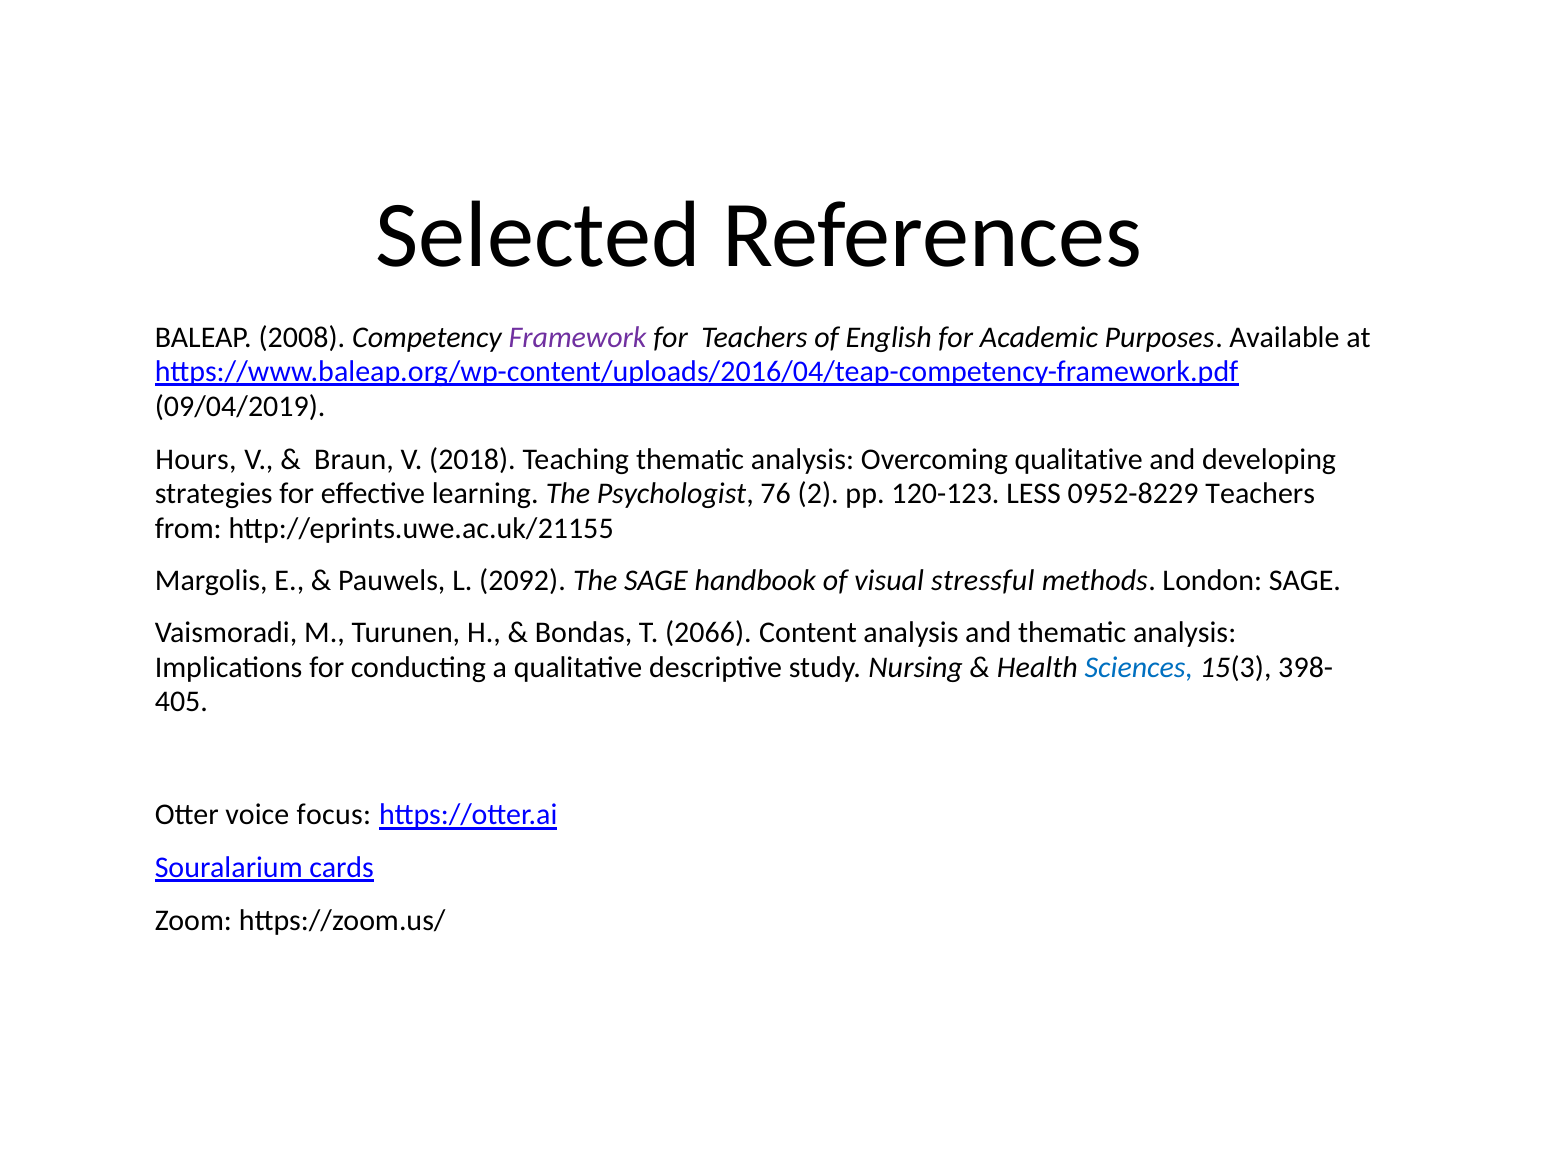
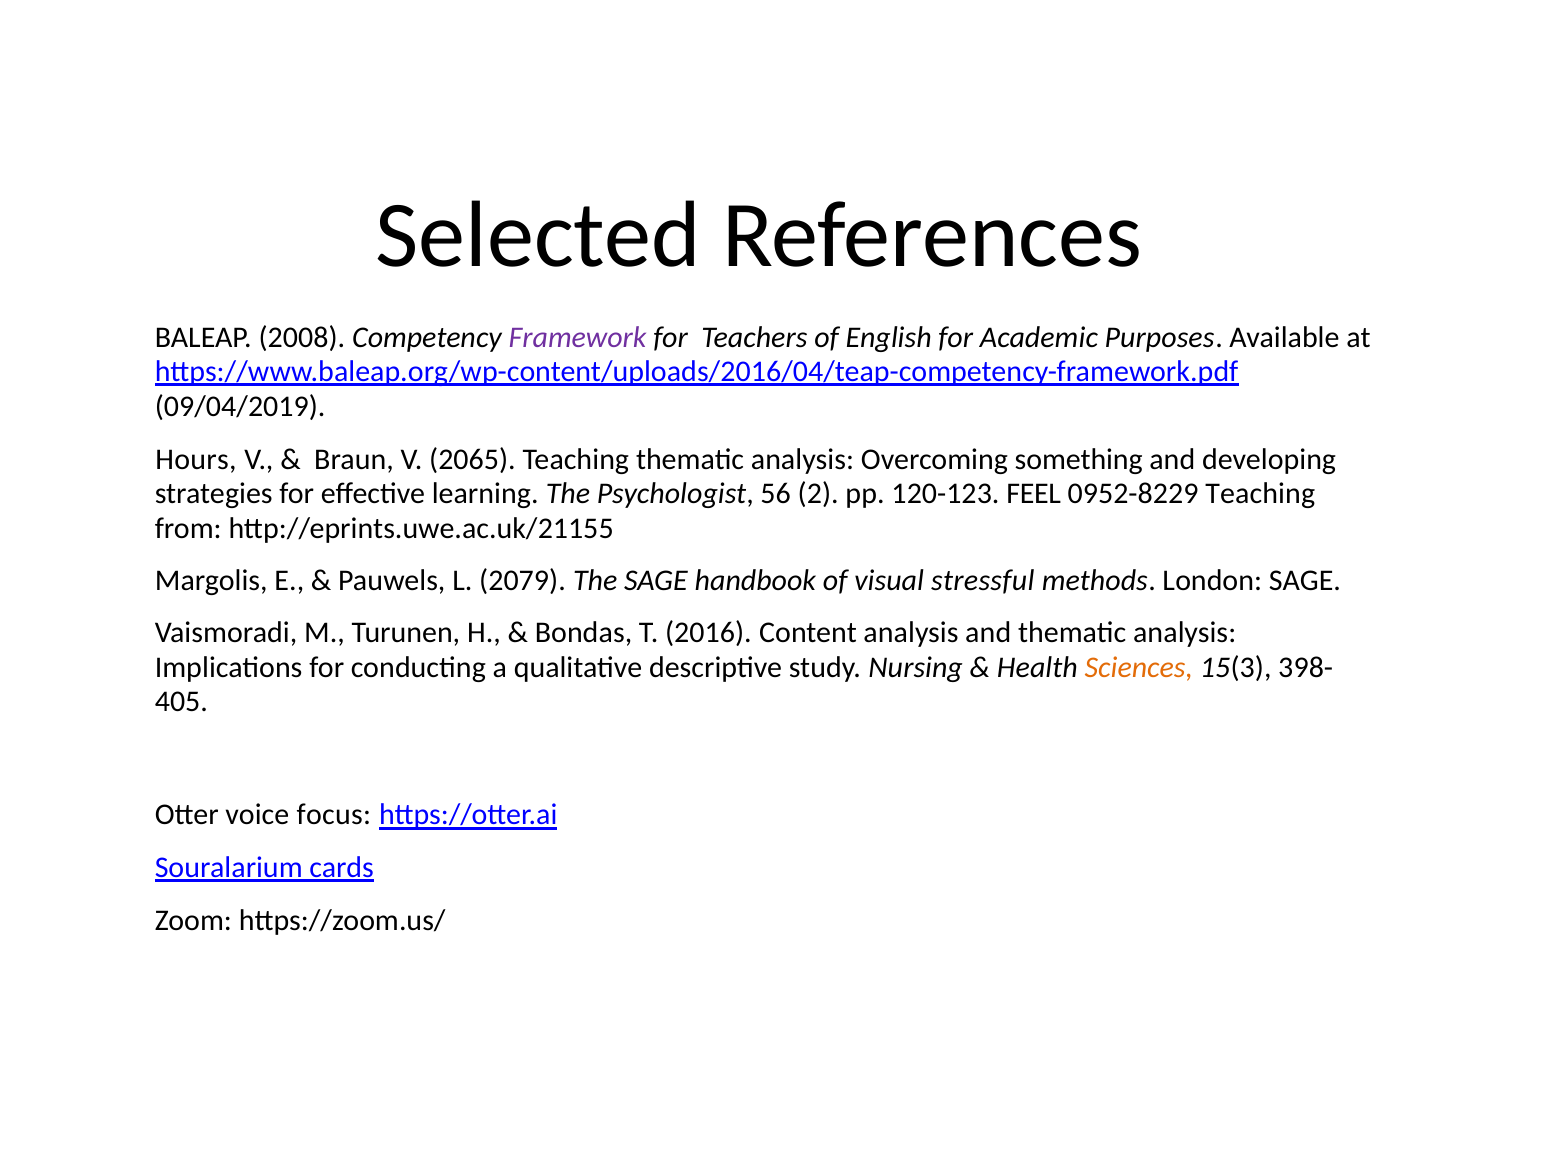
2018: 2018 -> 2065 (472, 459)
Overcoming qualitative: qualitative -> something (1079, 459)
76: 76 -> 56 (776, 494)
LESS: LESS -> FEEL (1034, 494)
0952-8229 Teachers: Teachers -> Teaching (1260, 494)
2092: 2092 -> 2079 (523, 580)
2066: 2066 -> 2016 (708, 633)
Sciences colour: blue -> orange (1139, 667)
